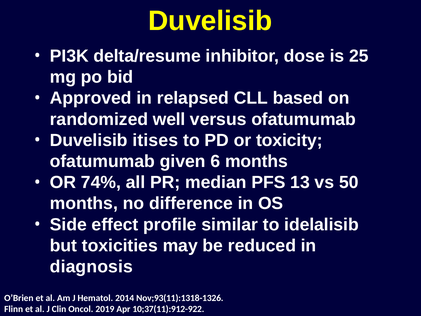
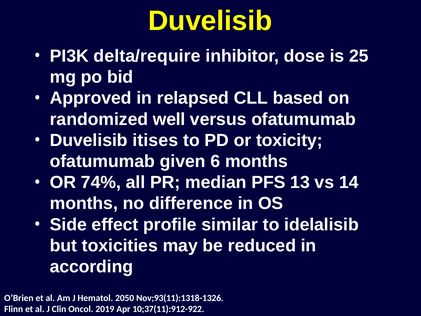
delta/resume: delta/resume -> delta/require (147, 56)
50: 50 -> 14 (349, 182)
diagnosis: diagnosis -> according (91, 267)
2014: 2014 -> 2050 (125, 298)
